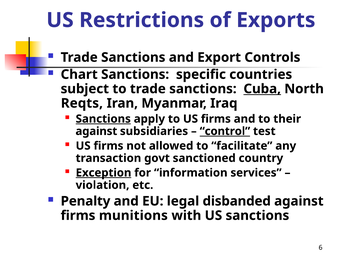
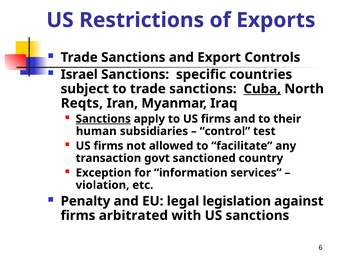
Chart: Chart -> Israel (79, 75)
against: against -> human (96, 131)
control underline: present -> none (225, 131)
Exception underline: present -> none (104, 173)
disbanded: disbanded -> legislation (237, 201)
munitions: munitions -> arbitrated (133, 216)
